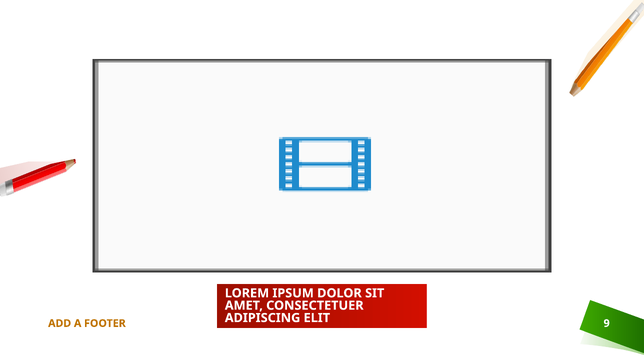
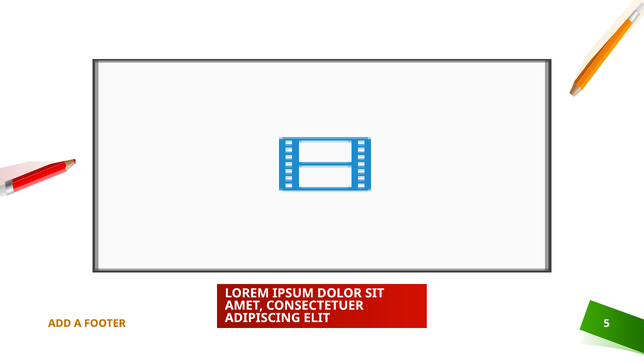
9: 9 -> 5 (607, 324)
